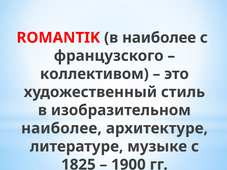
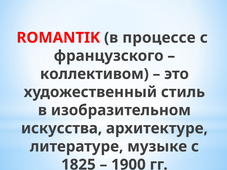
в наиболее: наиболее -> процессе (159, 38)
наиболее: наиболее -> искусства (62, 129)
